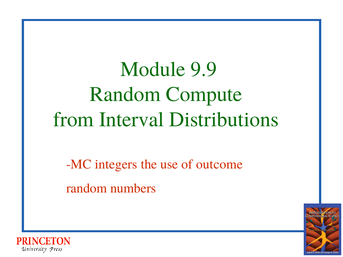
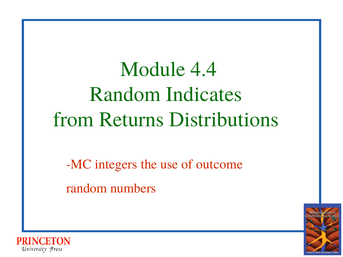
9.9: 9.9 -> 4.4 (204, 69)
Compute: Compute -> Indicates (204, 94)
Interval: Interval -> Returns (132, 119)
